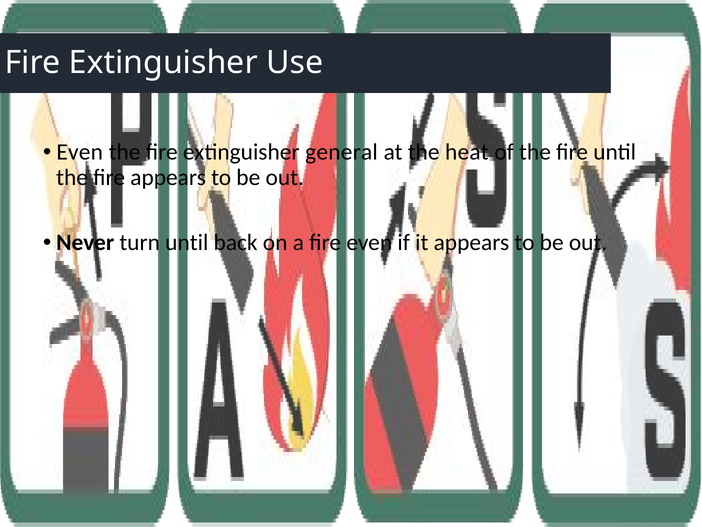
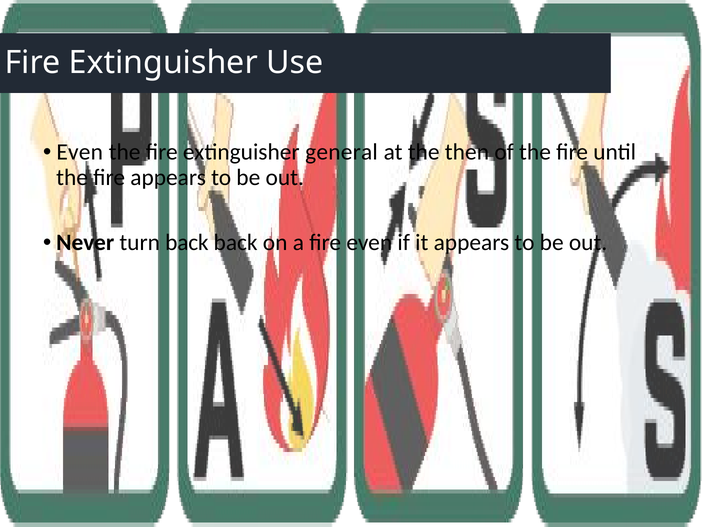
heat: heat -> then (467, 152)
turn until: until -> back (187, 242)
